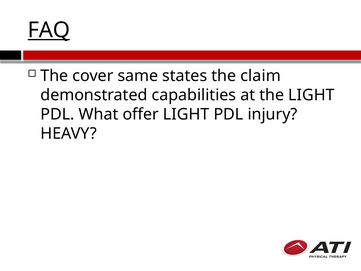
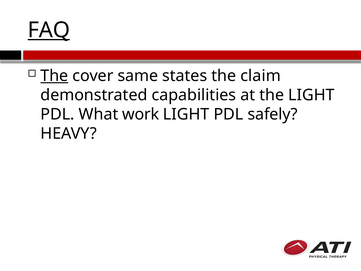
The underline: none -> present (54, 76)
offer: offer -> work (141, 114)
injury: injury -> safely (273, 114)
